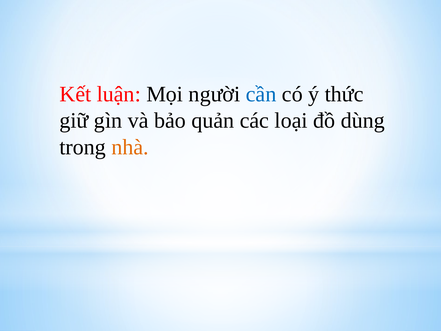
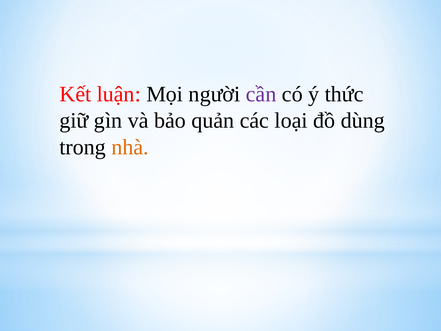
cần colour: blue -> purple (261, 94)
